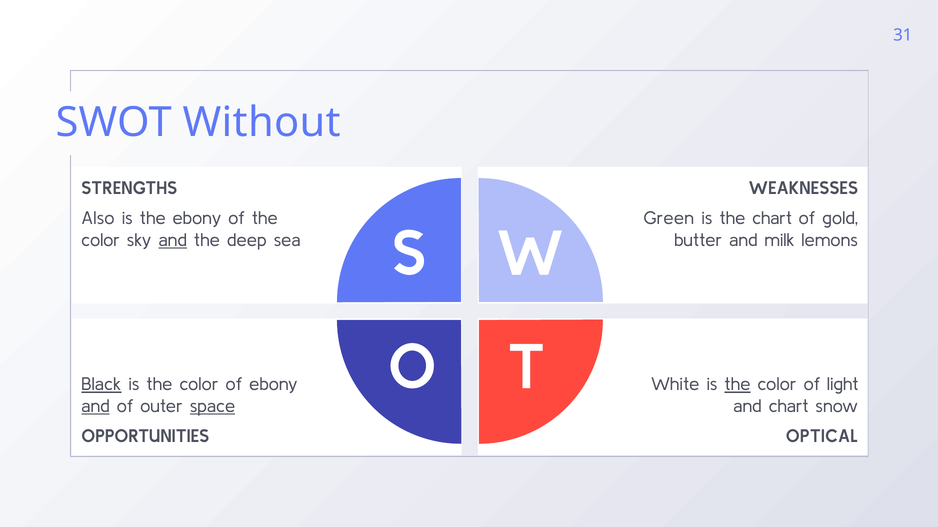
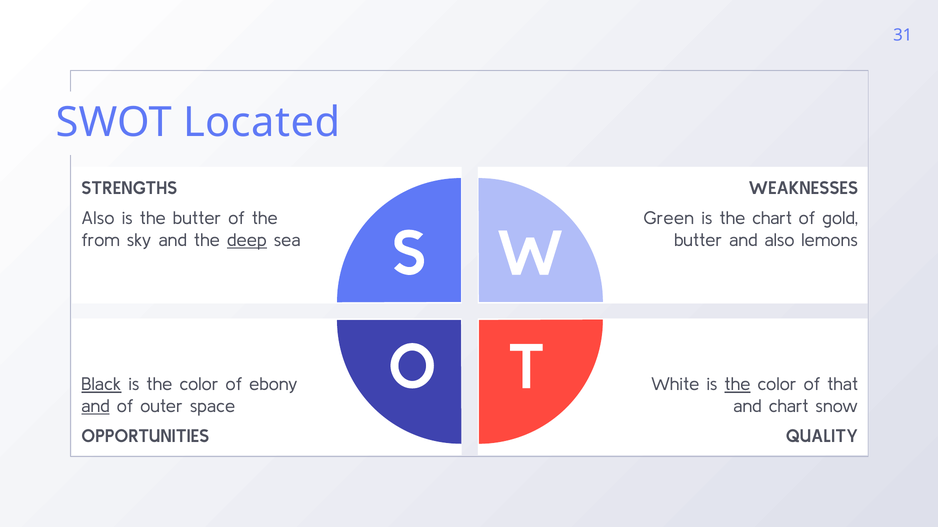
Without: Without -> Located (262, 123)
the ebony: ebony -> butter (197, 218)
color: color -> from (101, 240)
and underline: present -> none (173, 240)
deep underline: none -> present (247, 240)
and milk: milk -> also (780, 240)
light: light -> that (843, 385)
space underline: present -> none (213, 407)
OPTICAL: OPTICAL -> QUALITY (822, 437)
